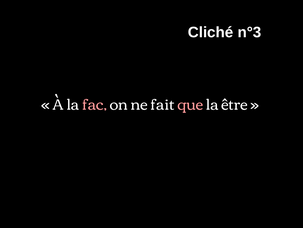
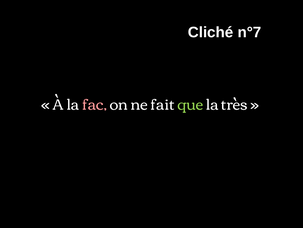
n°3: n°3 -> n°7 (249, 32)
que colour: pink -> light green (190, 104)
être: être -> très (234, 104)
